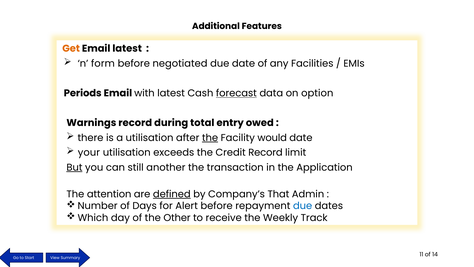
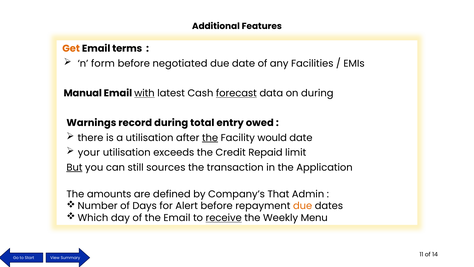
Email latest: latest -> terms (127, 49)
Periods: Periods -> Manual (83, 93)
with underline: none -> present (144, 93)
on option: option -> during (317, 93)
Credit Record: Record -> Repaid (265, 152)
another: another -> sources (166, 167)
attention: attention -> amounts (109, 194)
defined underline: present -> none (172, 194)
due colour: blue -> orange (303, 206)
the Other: Other -> Email (177, 218)
receive underline: none -> present (224, 218)
Track: Track -> Menu (314, 218)
